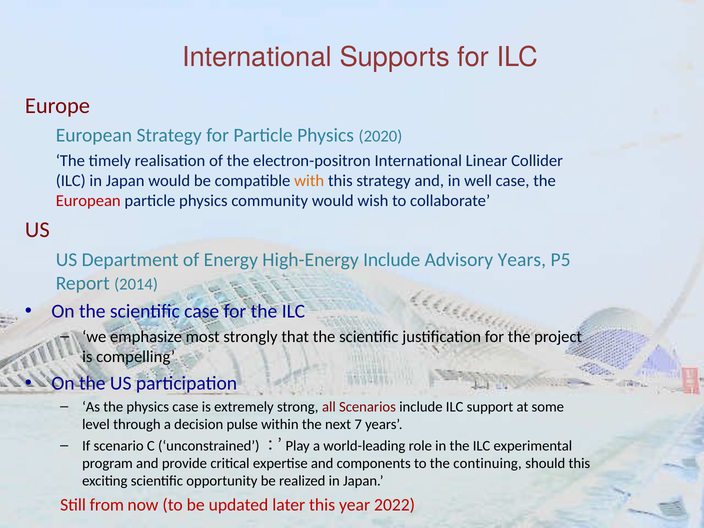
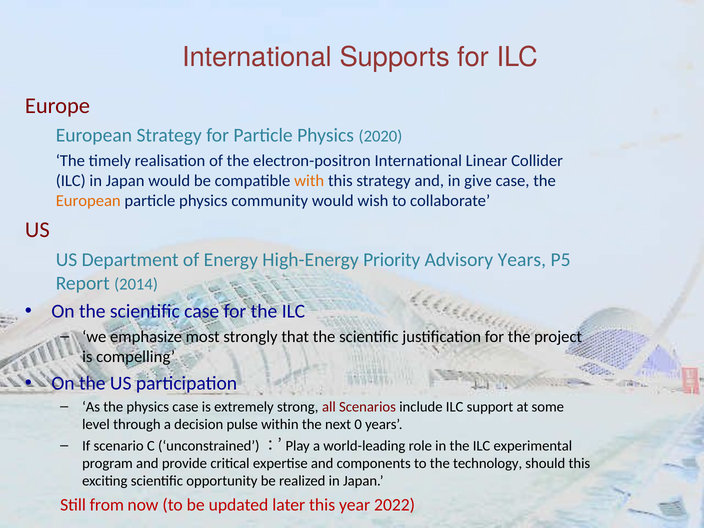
well: well -> give (478, 181)
European colour: red -> orange (88, 201)
High-Energy Include: Include -> Priority (392, 260)
7: 7 -> 0 (358, 425)
continuing: continuing -> technology (488, 463)
